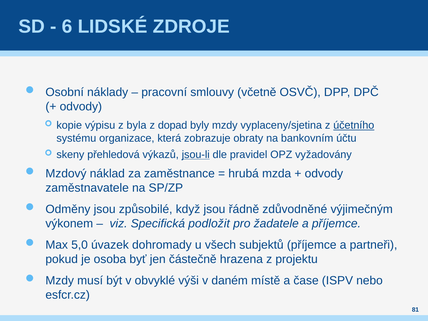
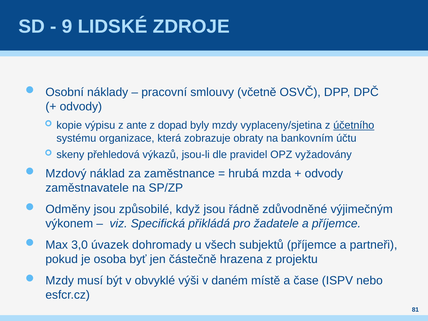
6: 6 -> 9 (67, 27)
byla: byla -> ante (137, 125)
jsou-li underline: present -> none (196, 155)
podložit: podložit -> přikládá (209, 224)
5,0: 5,0 -> 3,0 (80, 245)
